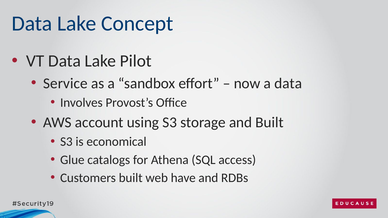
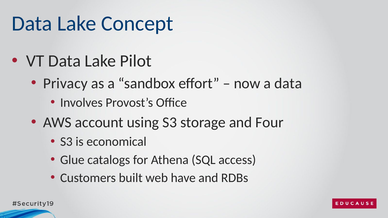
Service: Service -> Privacy (65, 83)
and Built: Built -> Four (270, 123)
